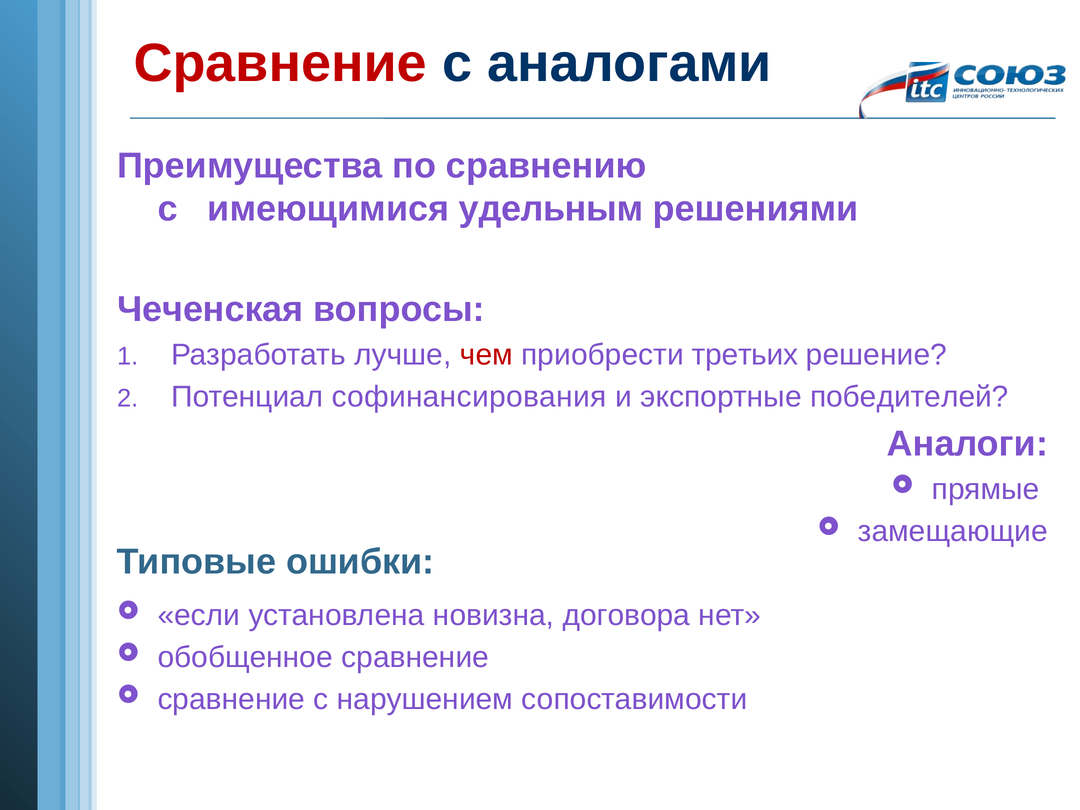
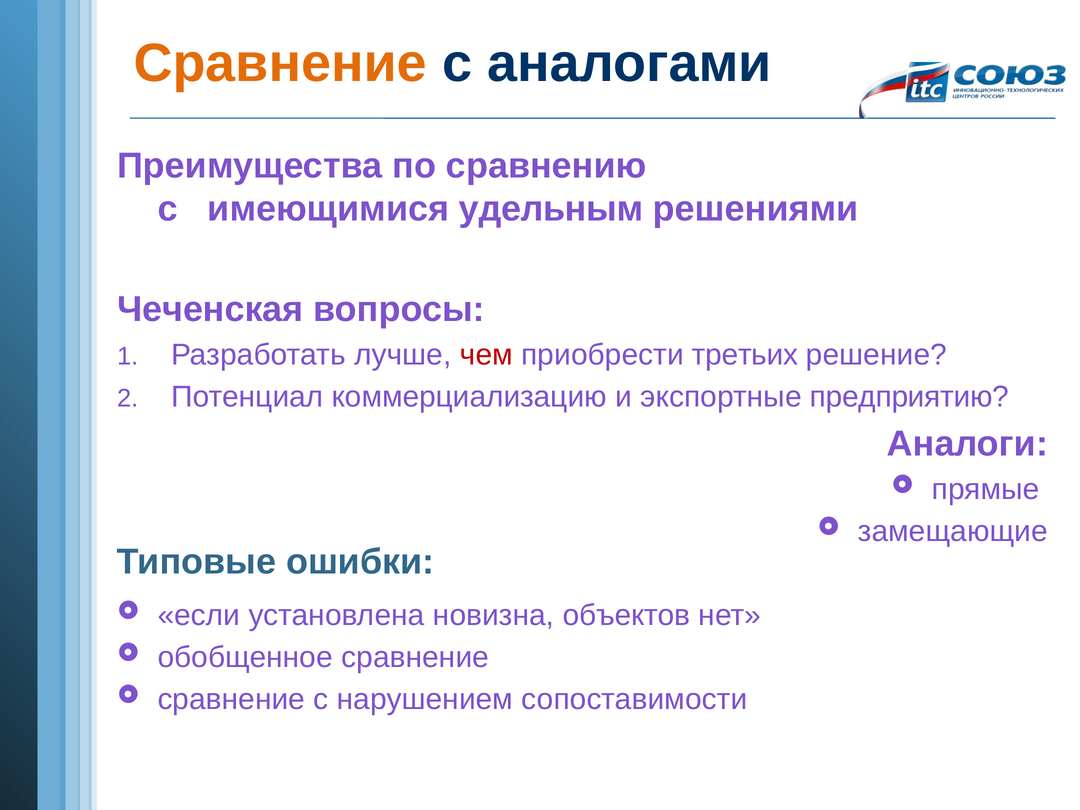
Сравнение colour: red -> orange (280, 63)
софинансирования: софинансирования -> коммерциализацию (469, 397)
победителей: победителей -> предприятию (909, 397)
договора: договора -> объектов (626, 615)
